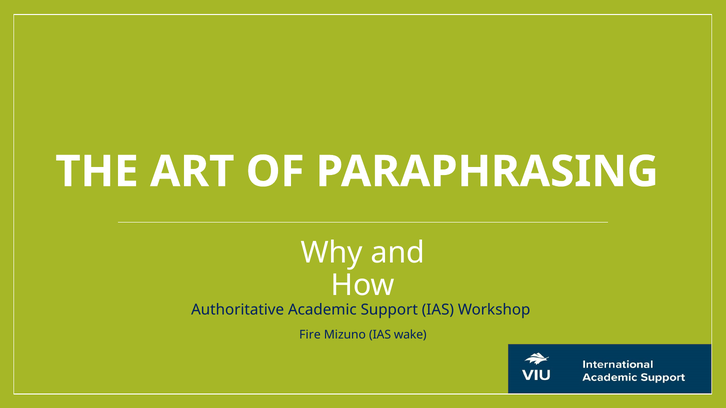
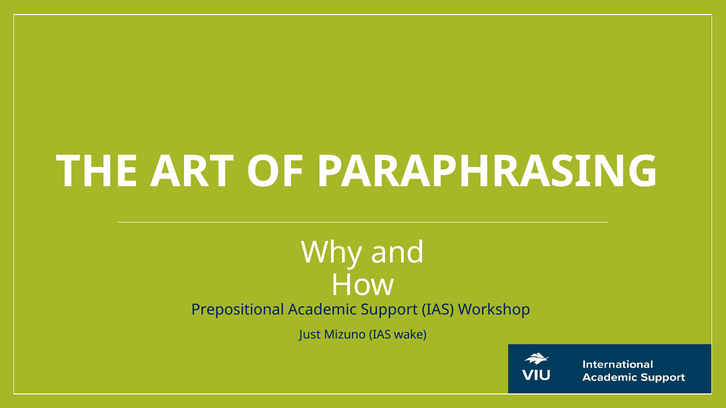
Authoritative: Authoritative -> Prepositional (238, 310)
Fire: Fire -> Just (310, 335)
